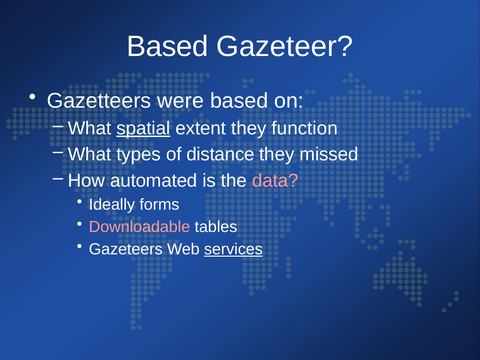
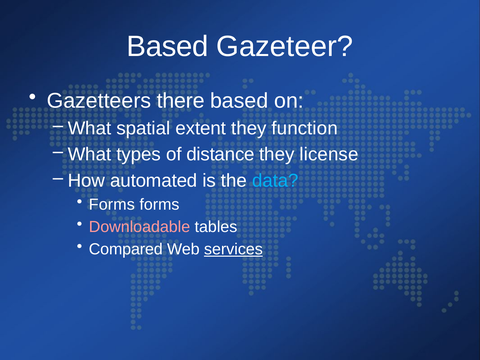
were: were -> there (181, 101)
spatial underline: present -> none (143, 128)
missed: missed -> license (329, 154)
data colour: pink -> light blue (275, 181)
Ideally: Ideally -> Forms (112, 204)
Gazeteers: Gazeteers -> Compared (126, 249)
